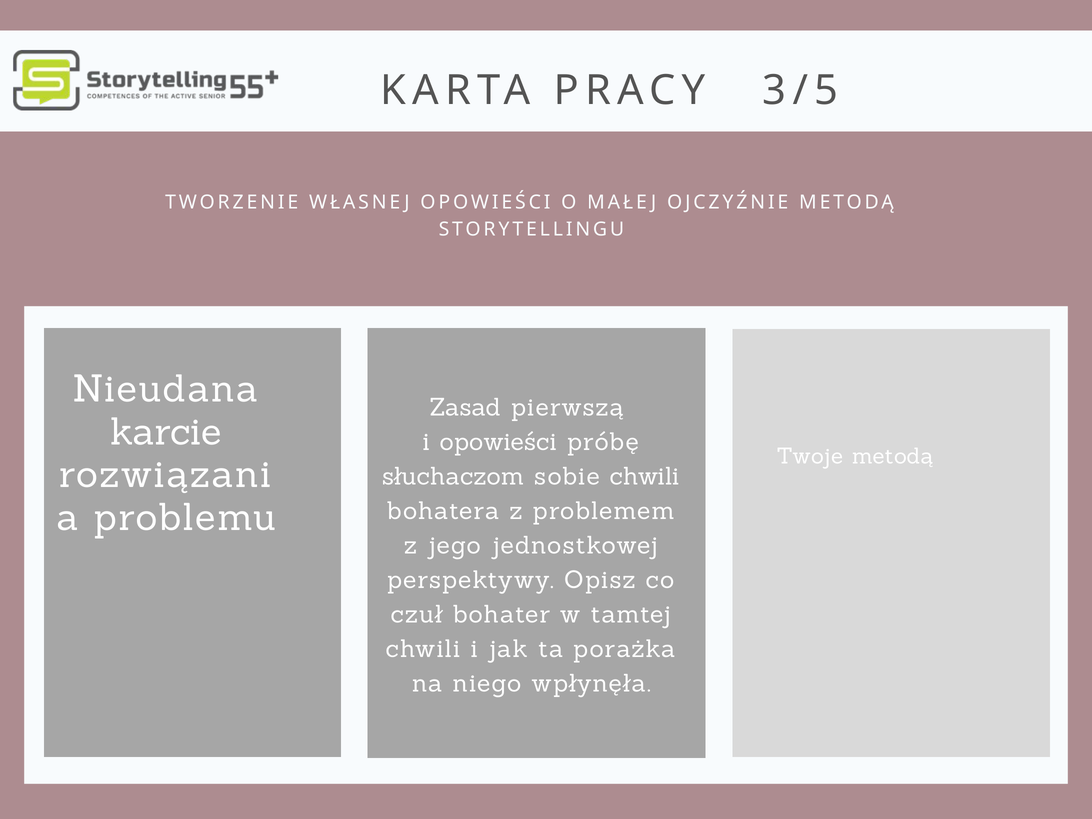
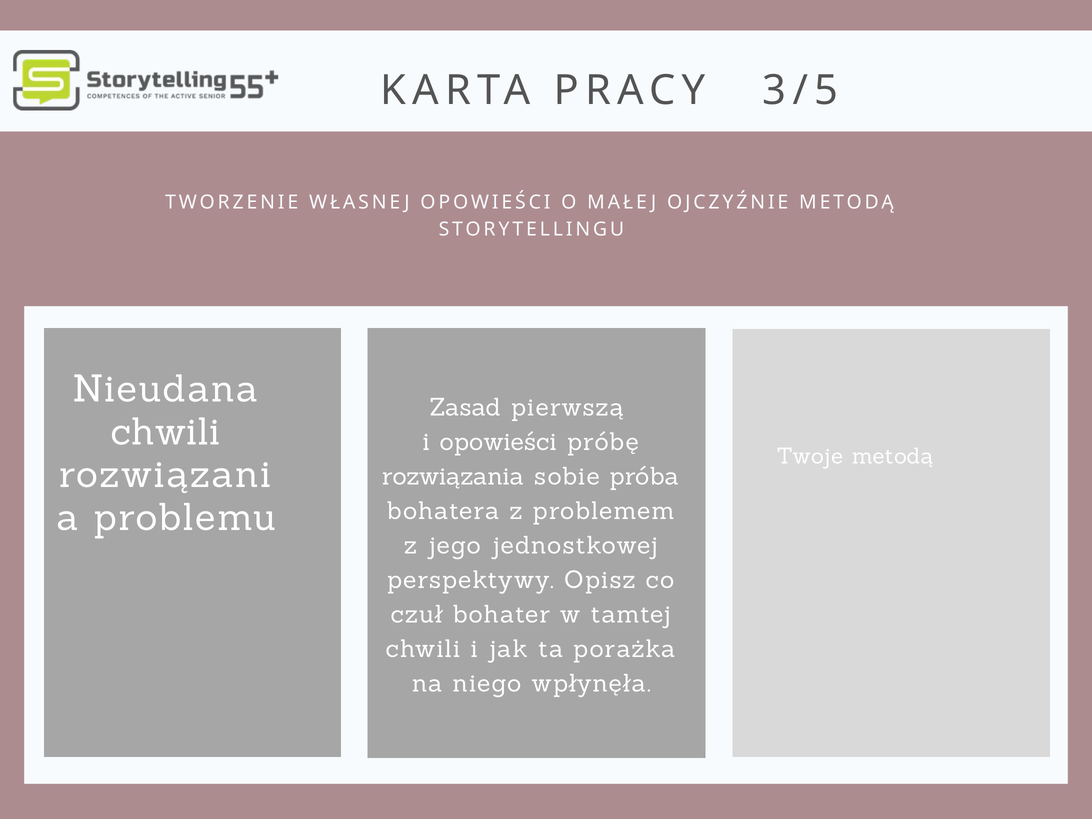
karcie: karcie -> chwili (165, 432)
słuchaczom: słuchaczom -> rozwiązania (453, 477)
sobie chwili: chwili -> próba (644, 477)
